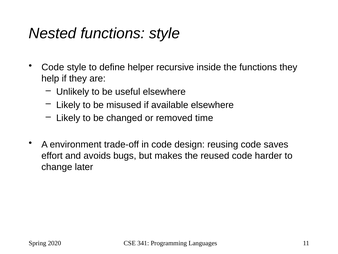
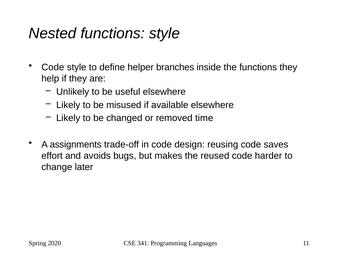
recursive: recursive -> branches (175, 67)
environment: environment -> assignments (76, 144)
